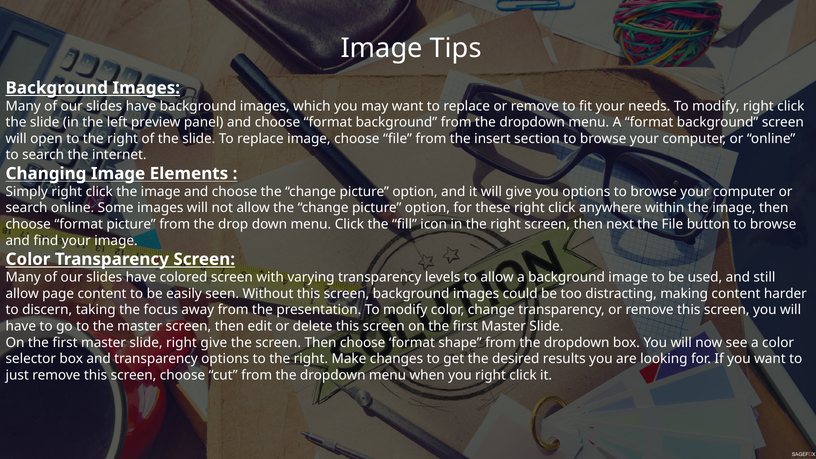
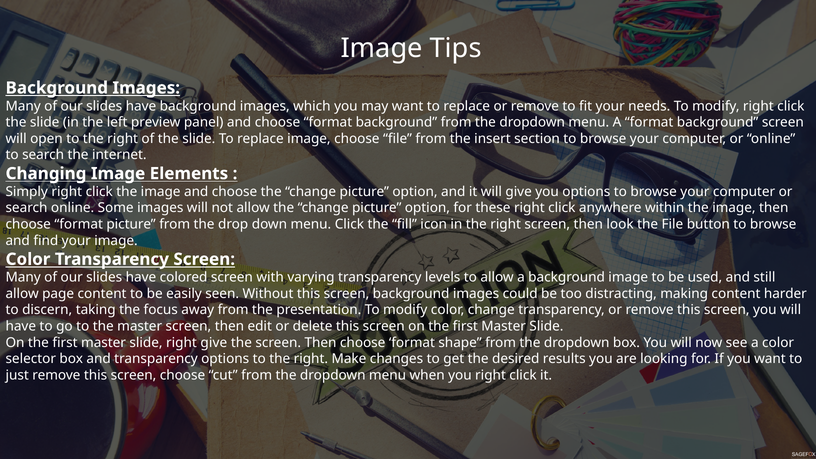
next: next -> look (620, 224)
